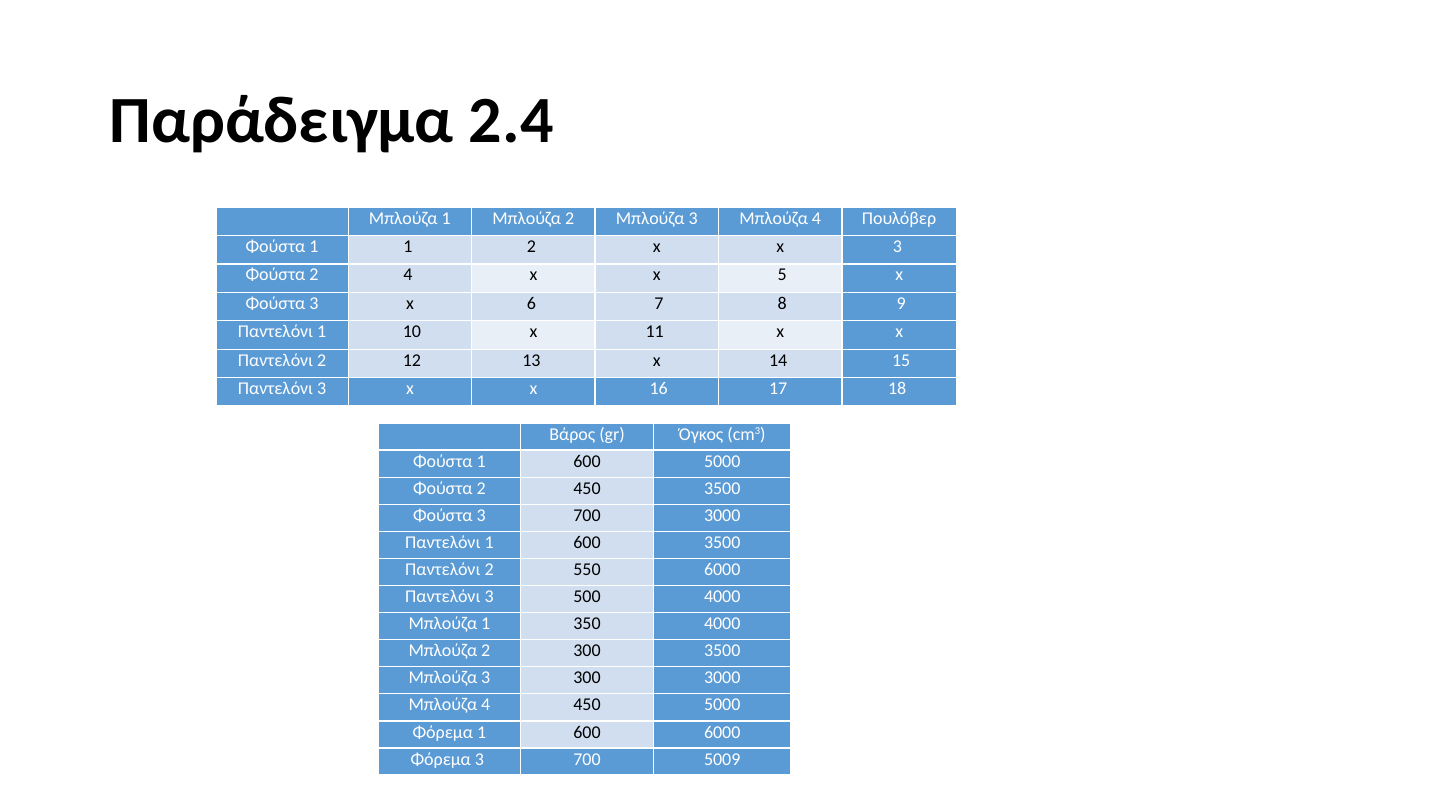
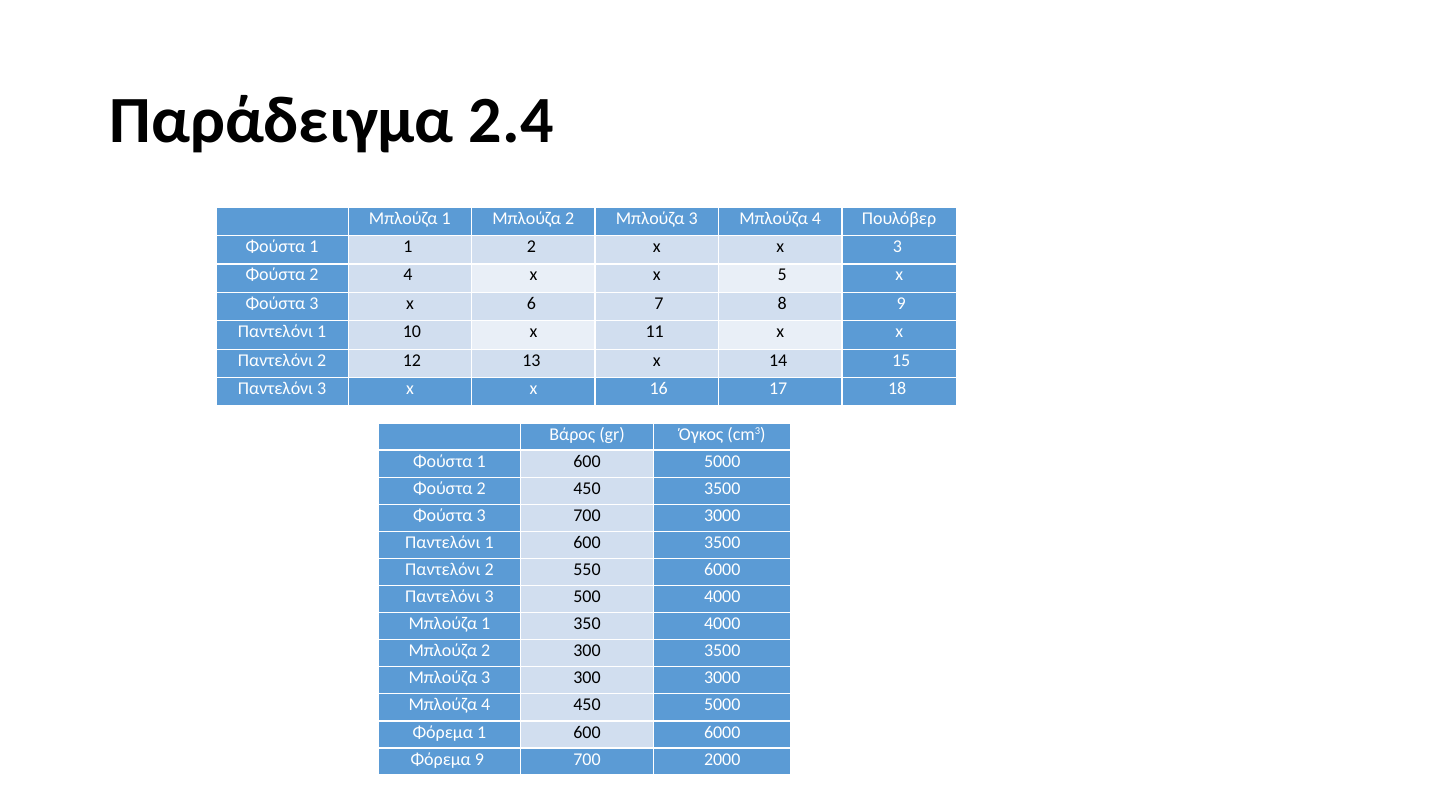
Φόρεμα 3: 3 -> 9 (480, 760)
5009: 5009 -> 2000 (722, 760)
